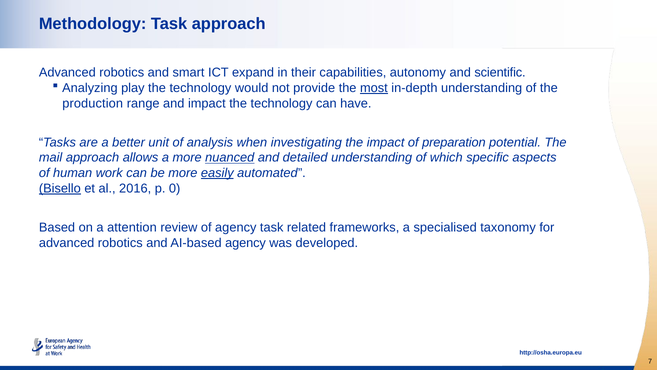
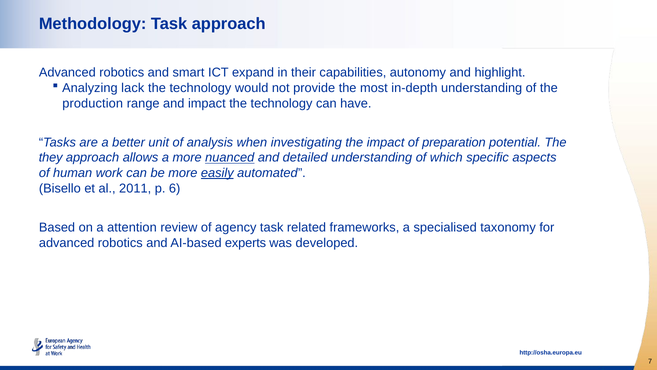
scientific: scientific -> highlight (500, 72)
play: play -> lack (133, 88)
most underline: present -> none (374, 88)
mail: mail -> they (51, 158)
Bisello underline: present -> none (60, 188)
2016: 2016 -> 2011 (135, 188)
0: 0 -> 6 (175, 188)
AI-based agency: agency -> experts (246, 243)
